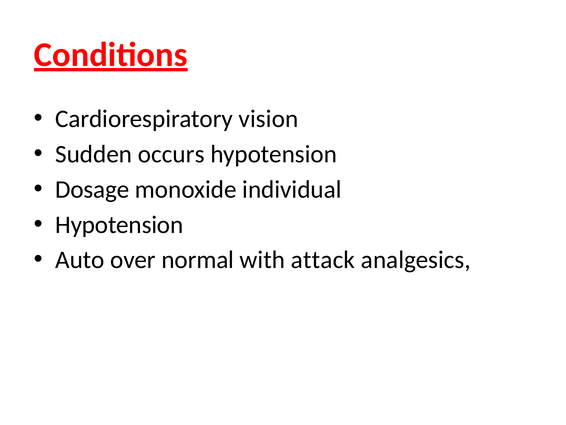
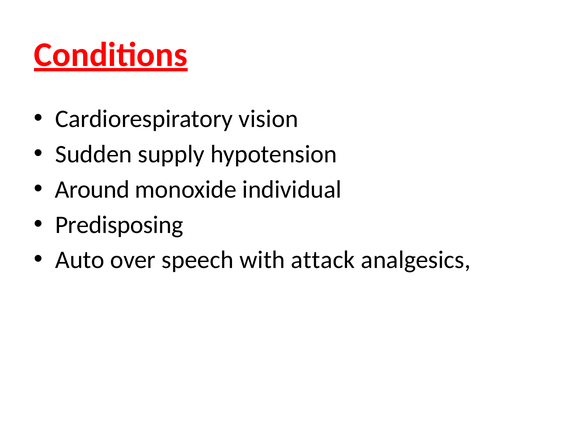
occurs: occurs -> supply (171, 154)
Dosage: Dosage -> Around (92, 189)
Hypotension: Hypotension -> Predisposing (119, 224)
normal: normal -> speech (198, 260)
